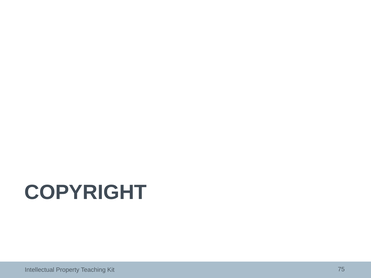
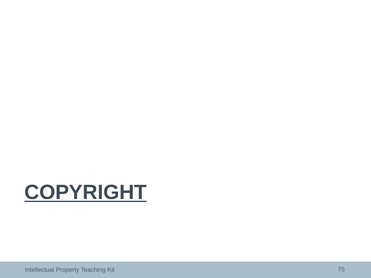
COPYRIGHT underline: none -> present (86, 193)
